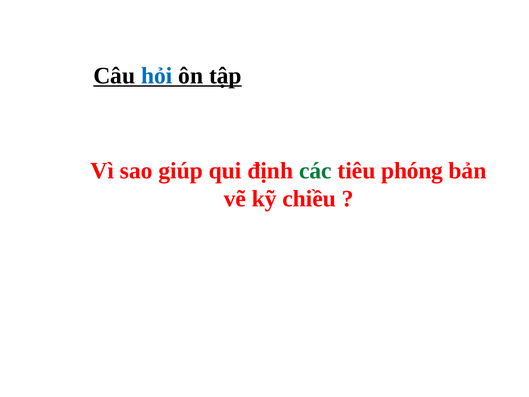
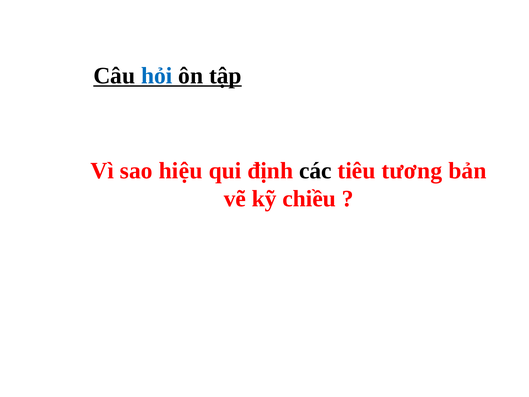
giúp: giúp -> hiệu (181, 170)
các colour: green -> black (315, 170)
phóng: phóng -> tương (412, 170)
